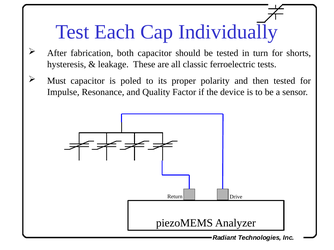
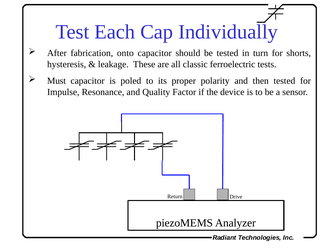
both: both -> onto (125, 53)
